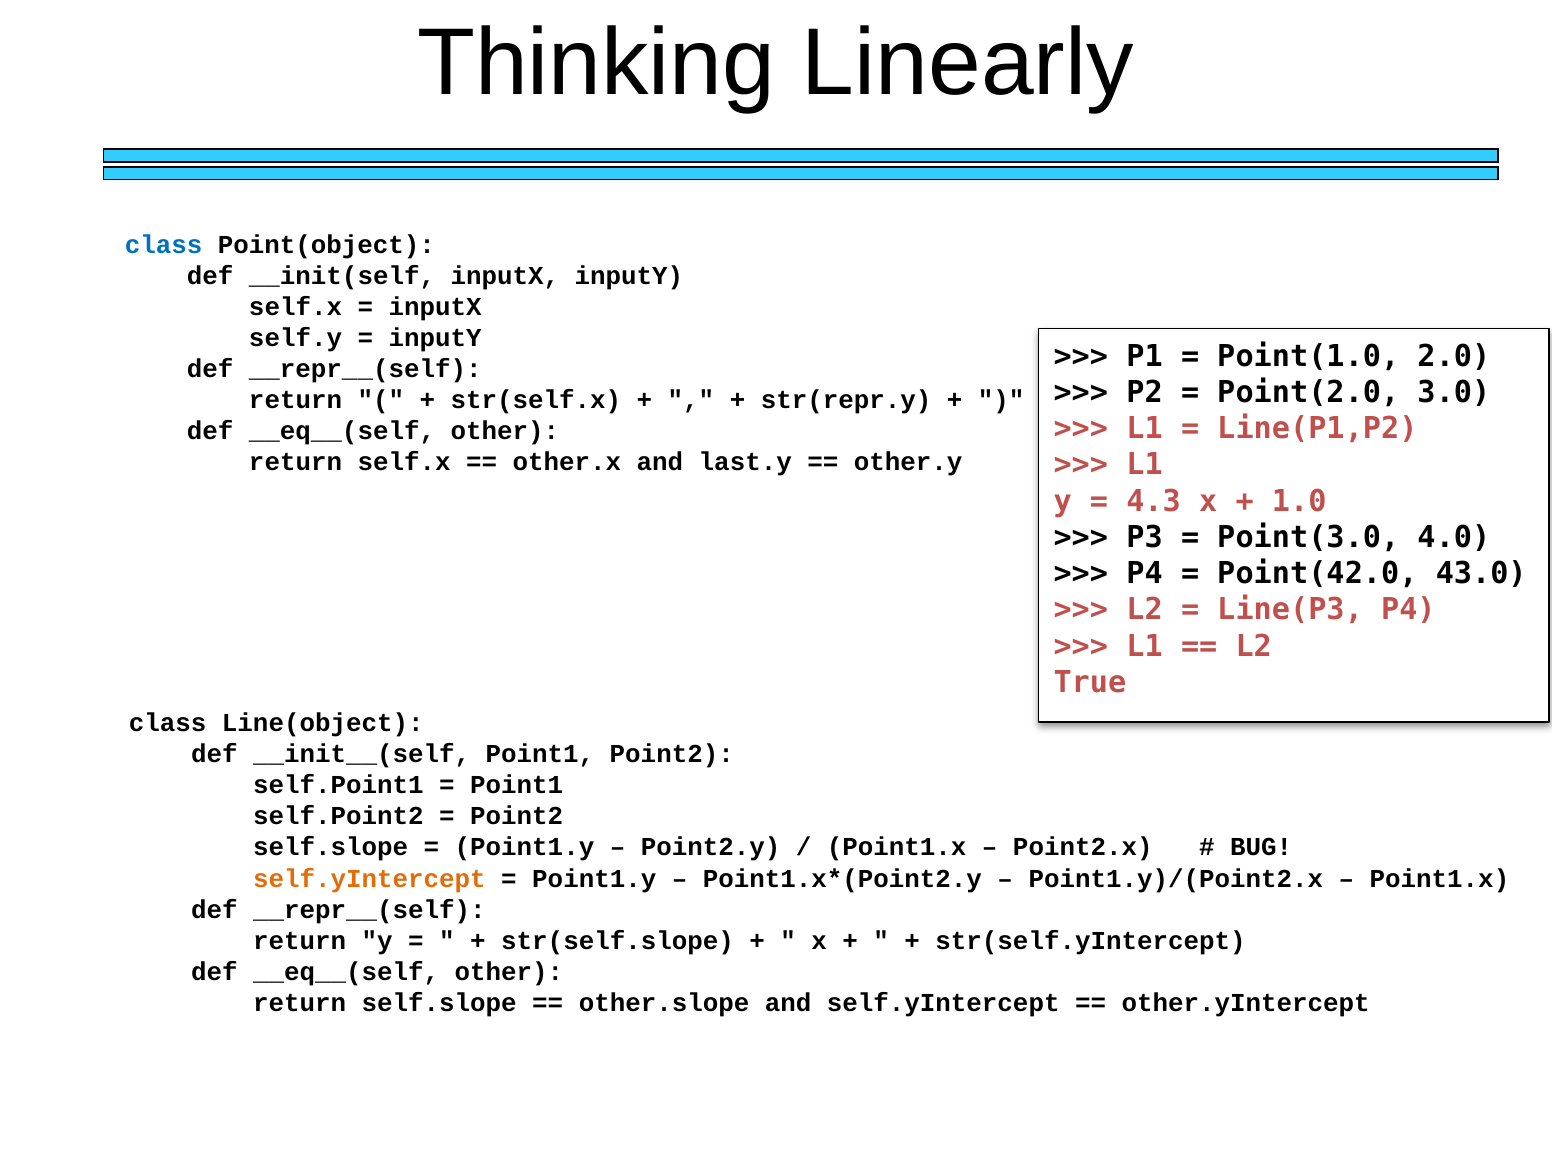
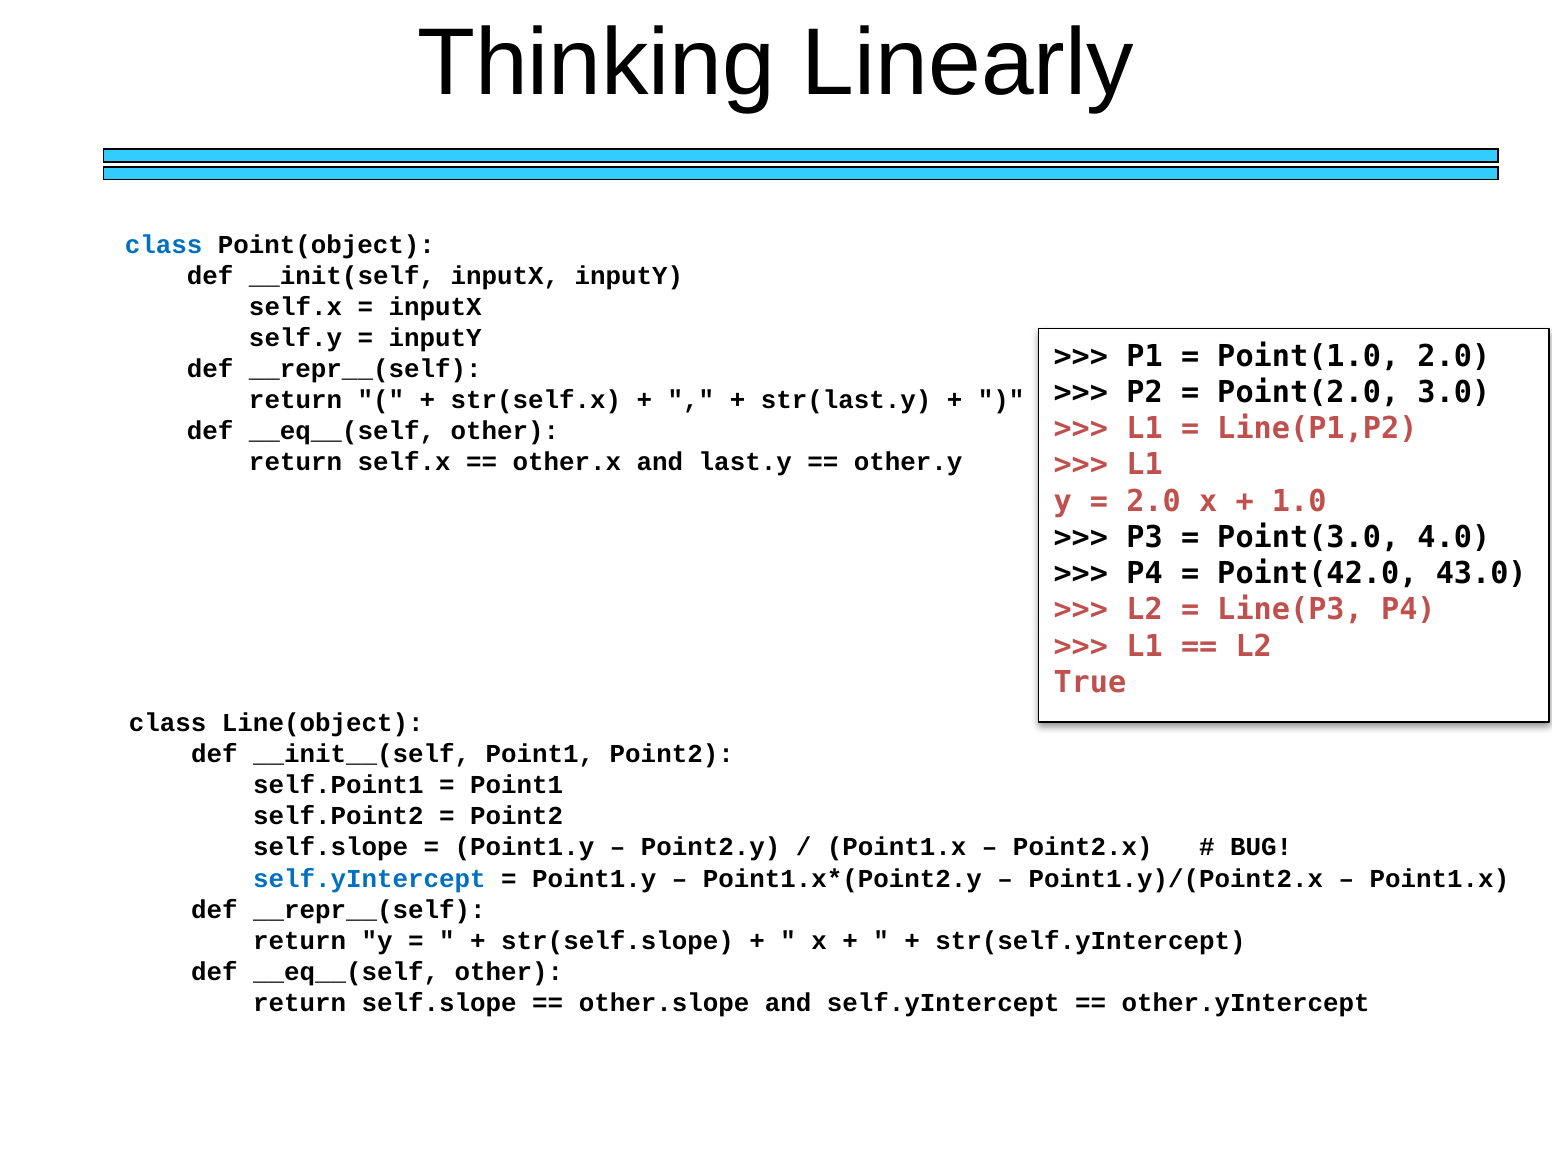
str(repr.y: str(repr.y -> str(last.y (846, 400)
4.3: 4.3 -> 2.0 (1154, 501)
self.yIntercept colour: orange -> blue (369, 878)
